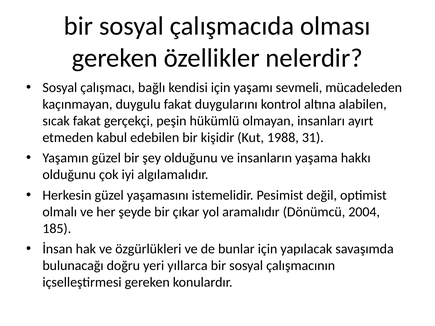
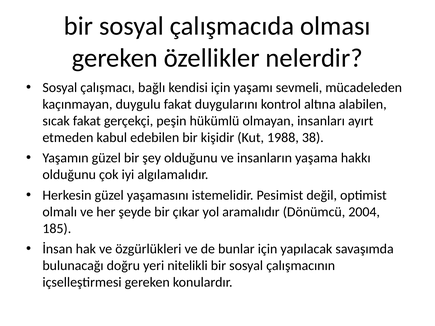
31: 31 -> 38 (313, 138)
yıllarca: yıllarca -> nitelikli (188, 266)
